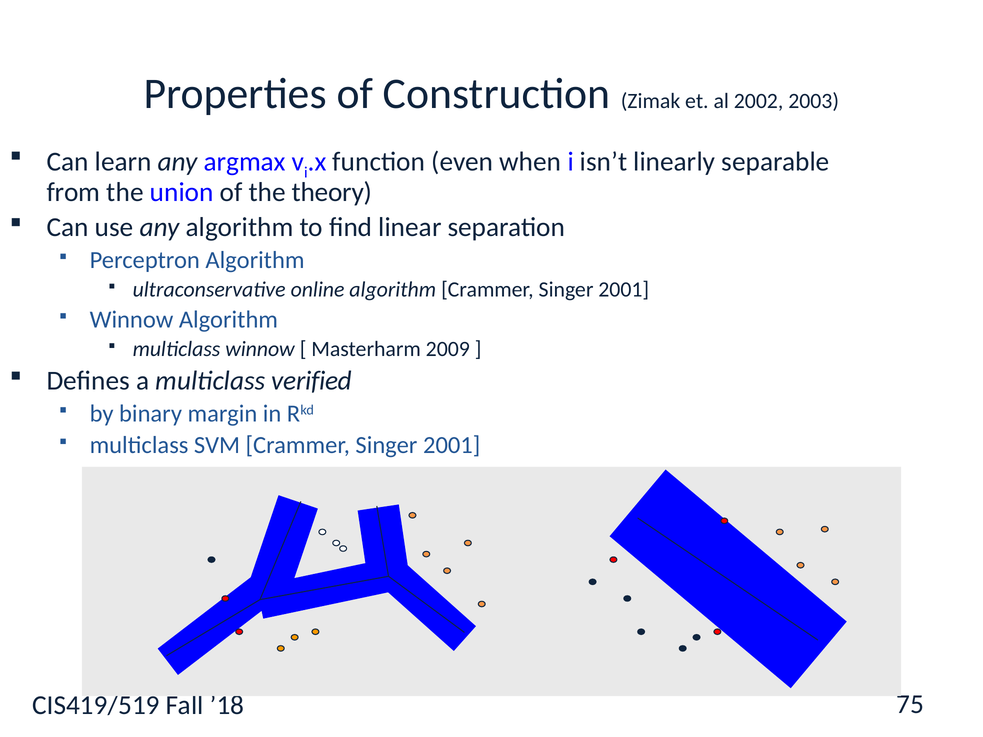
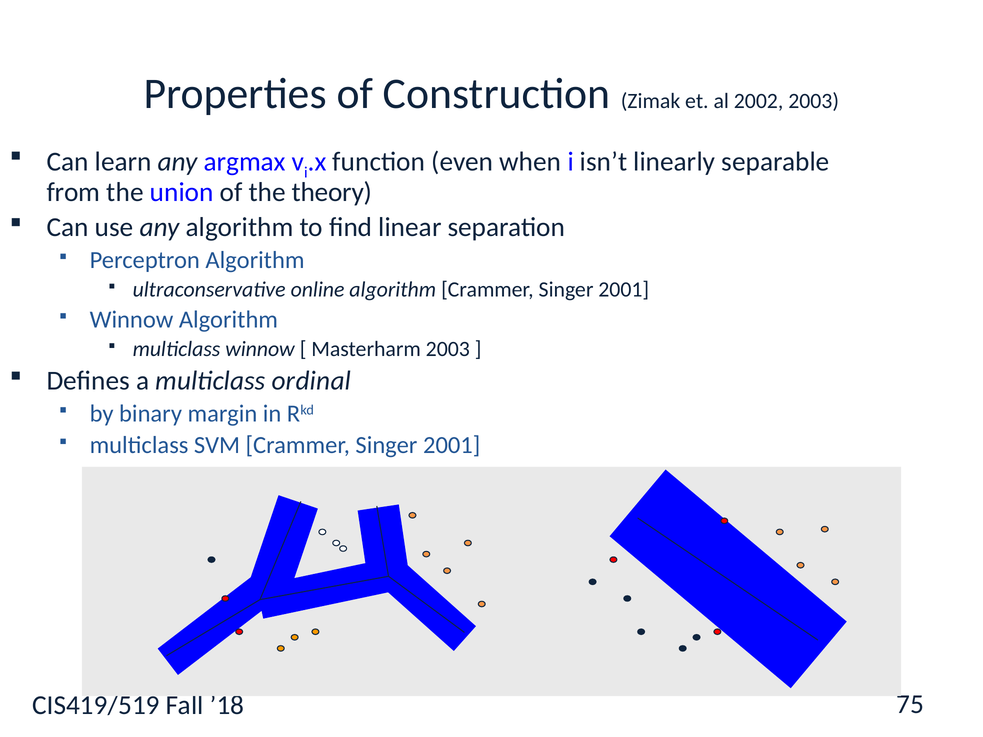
Masterharm 2009: 2009 -> 2003 (448, 349)
verified: verified -> ordinal (311, 381)
